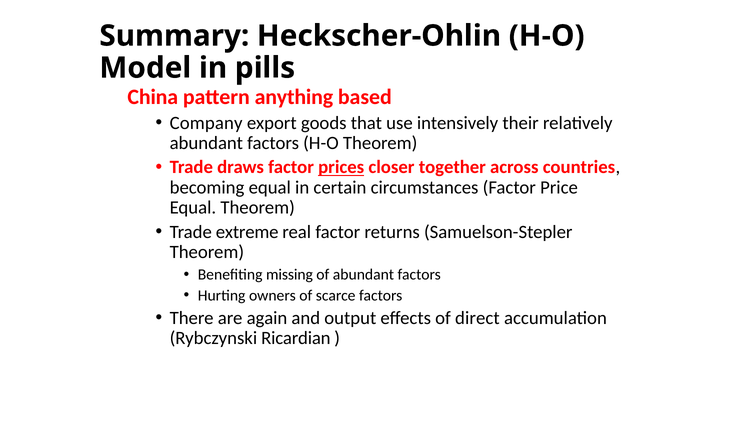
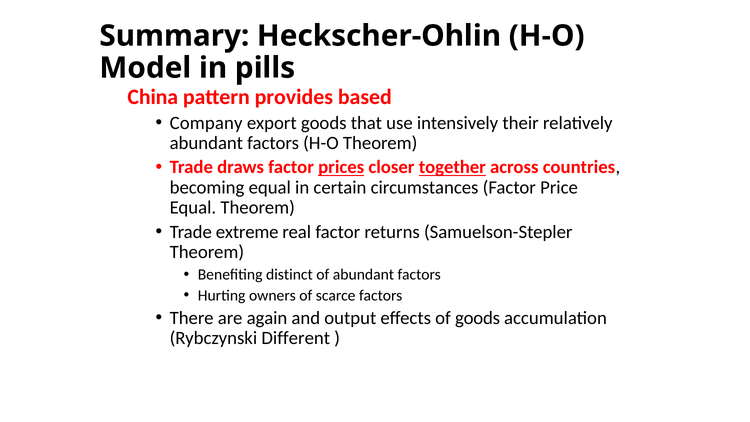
anything: anything -> provides (294, 97)
together underline: none -> present (452, 167)
missing: missing -> distinct (289, 275)
of direct: direct -> goods (478, 318)
Ricardian: Ricardian -> Different (296, 338)
